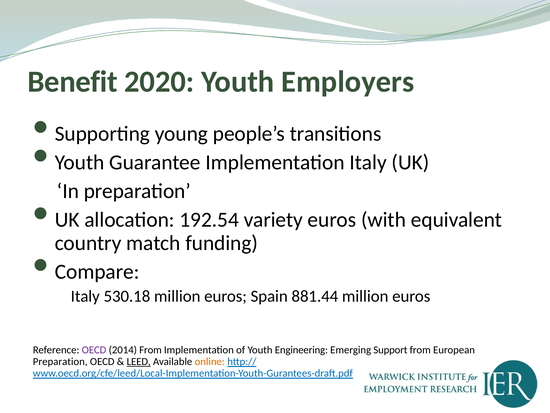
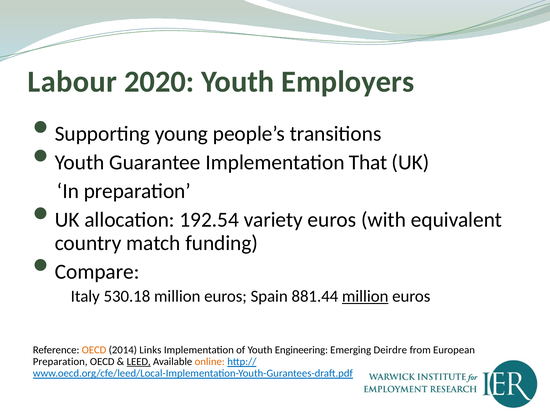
Benefit: Benefit -> Labour (72, 82)
Implementation Italy: Italy -> That (368, 162)
million underline: none -> present (365, 296)
OECD colour: purple -> orange (94, 350)
2014 From: From -> Links (150, 350)
Support: Support -> Deirdre (390, 350)
